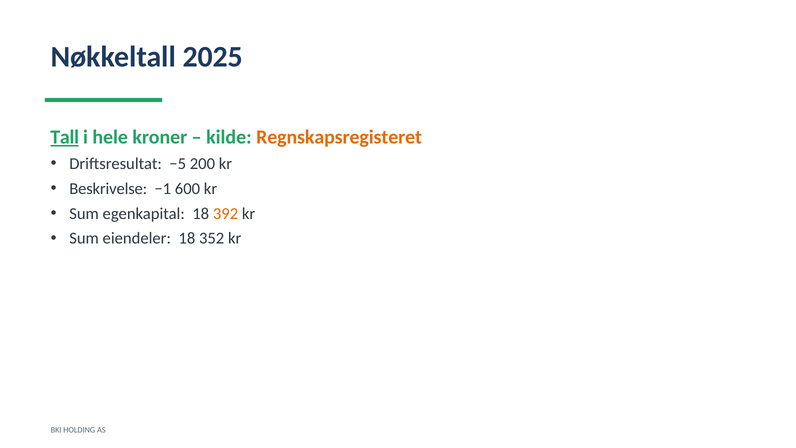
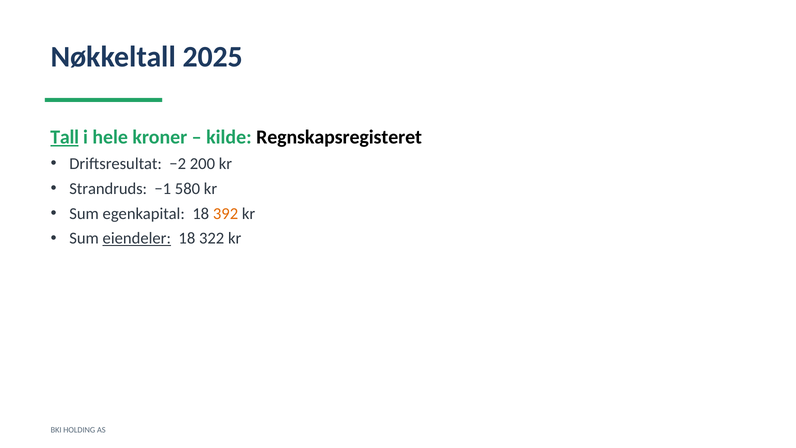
Regnskapsregisteret colour: orange -> black (339, 137)
−5: −5 -> −2 (178, 164)
Beskrivelse: Beskrivelse -> Strandruds (108, 189)
600: 600 -> 580 (187, 189)
eiendeler underline: none -> present (137, 238)
352: 352 -> 322 (212, 238)
